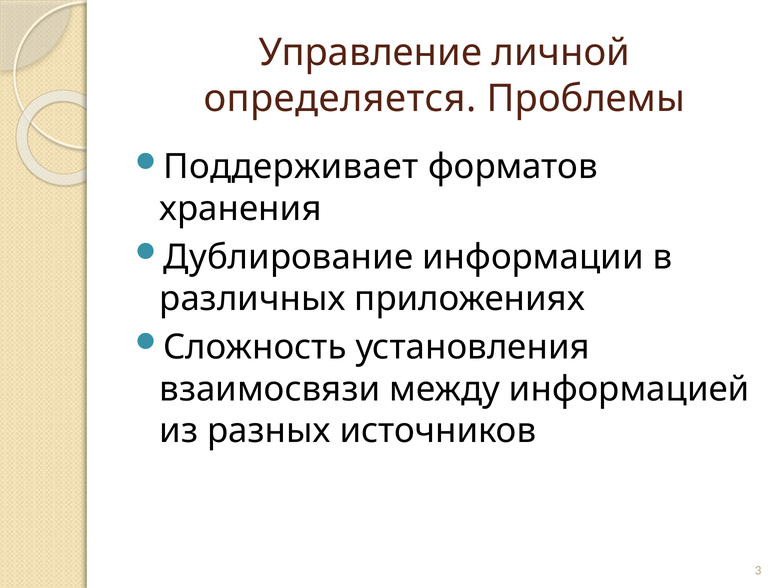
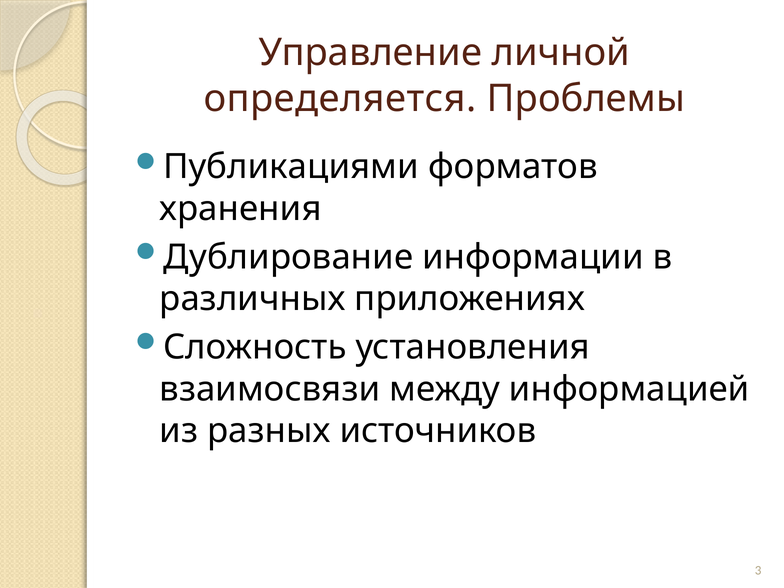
Поддерживает: Поддерживает -> Публикациями (291, 167)
